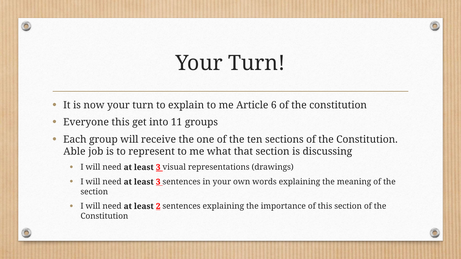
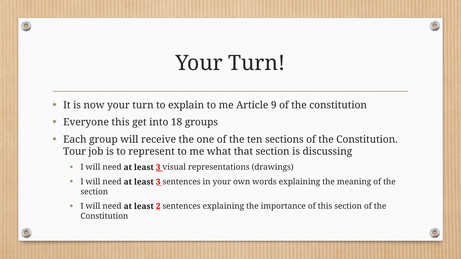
6: 6 -> 9 (274, 105)
11: 11 -> 18 (177, 122)
Able: Able -> Tour (75, 152)
